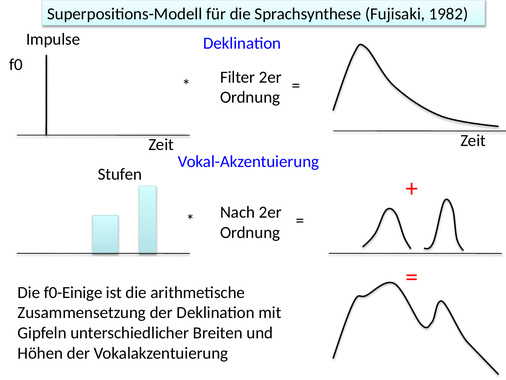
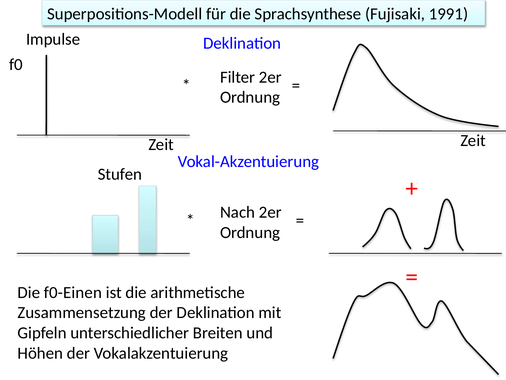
1982: 1982 -> 1991 (448, 14)
f0-Einige: f0-Einige -> f0-Einen (73, 292)
